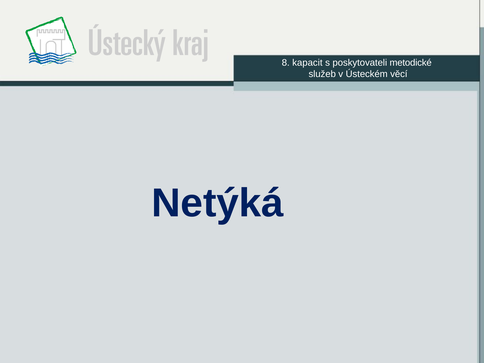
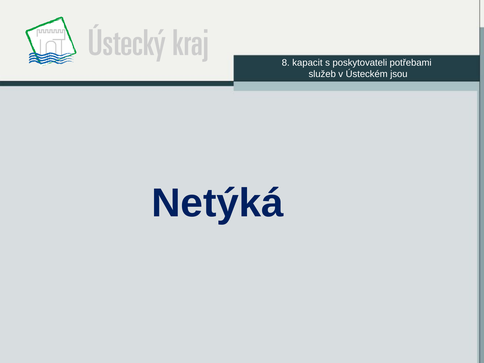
metodické: metodické -> potřebami (411, 63)
věcí: věcí -> jsou (399, 74)
